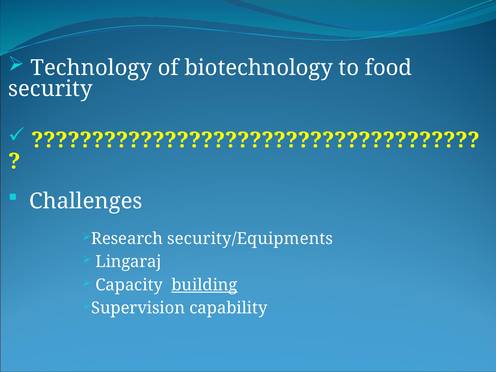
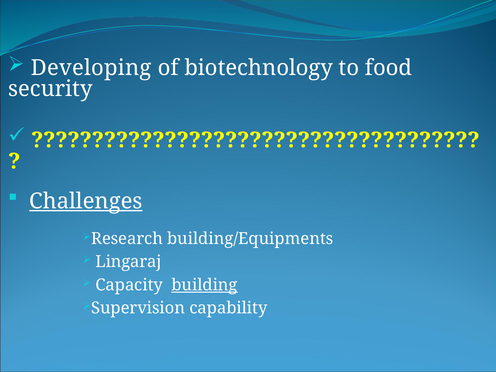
Technology: Technology -> Developing (91, 68)
Challenges underline: none -> present (86, 201)
security/Equipments: security/Equipments -> building/Equipments (250, 239)
